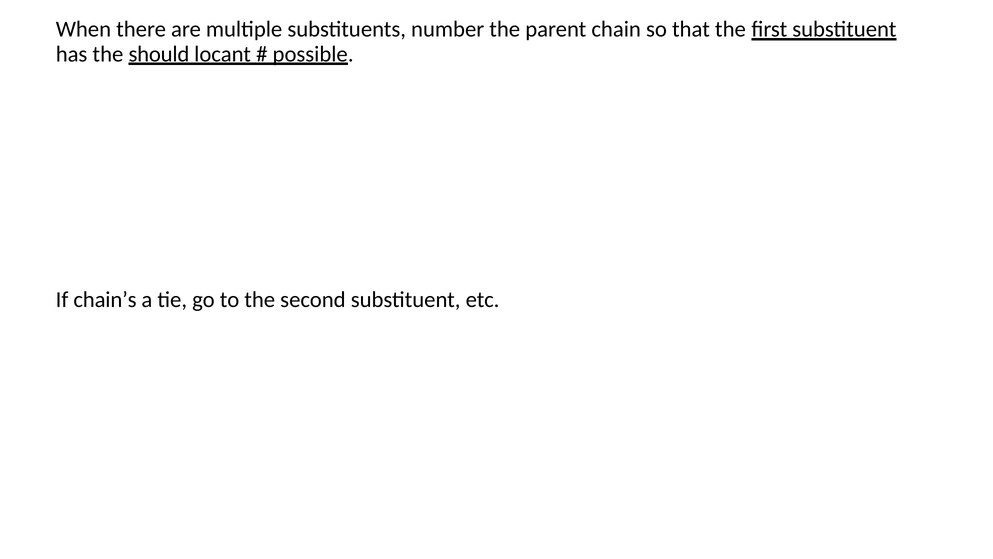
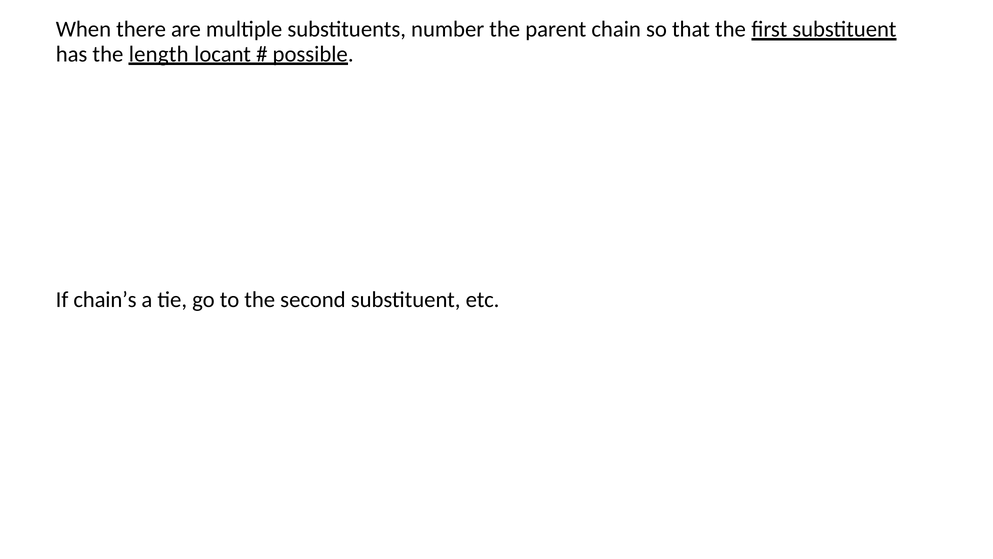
should: should -> length (159, 54)
